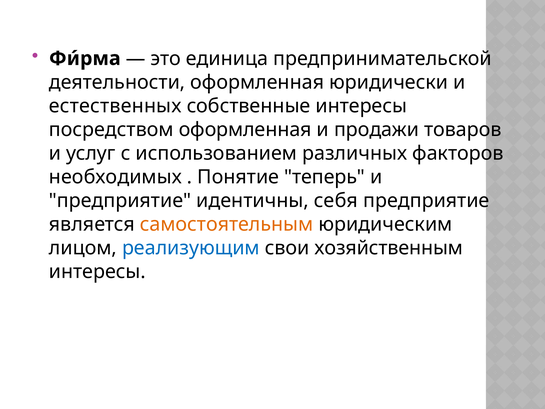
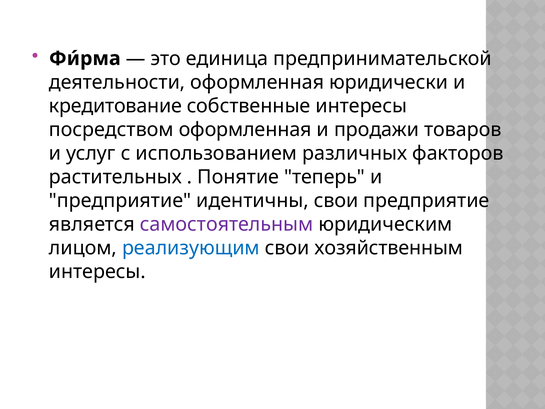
естественных: естественных -> кредитование (115, 106)
необходимых: необходимых -> растительных (115, 177)
идентичны себя: себя -> свои (336, 200)
самостоятельным colour: orange -> purple (227, 224)
